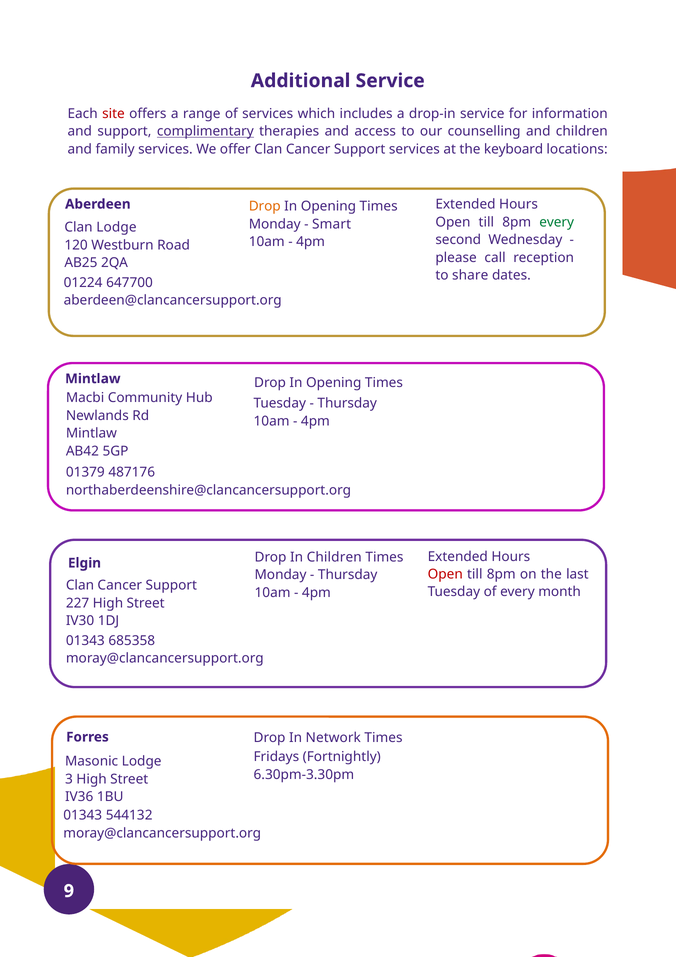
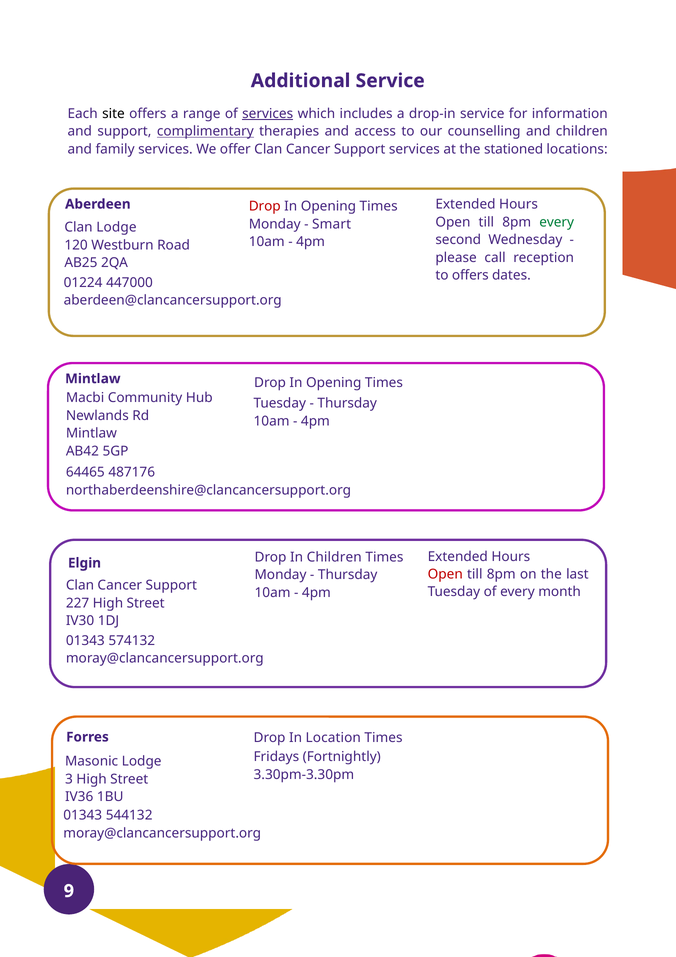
site colour: red -> black (113, 114)
services underline: none -> present (268, 114)
keyboard: keyboard -> stationed (514, 149)
Drop colour: orange -> red (265, 206)
to share: share -> offers (470, 275)
647700: 647700 -> 447000 (130, 283)
01379: 01379 -> 64465 (85, 472)
685358: 685358 -> 574132 (132, 640)
Network: Network -> Location (333, 737)
6.30pm-3.30pm: 6.30pm-3.30pm -> 3.30pm-3.30pm (304, 774)
